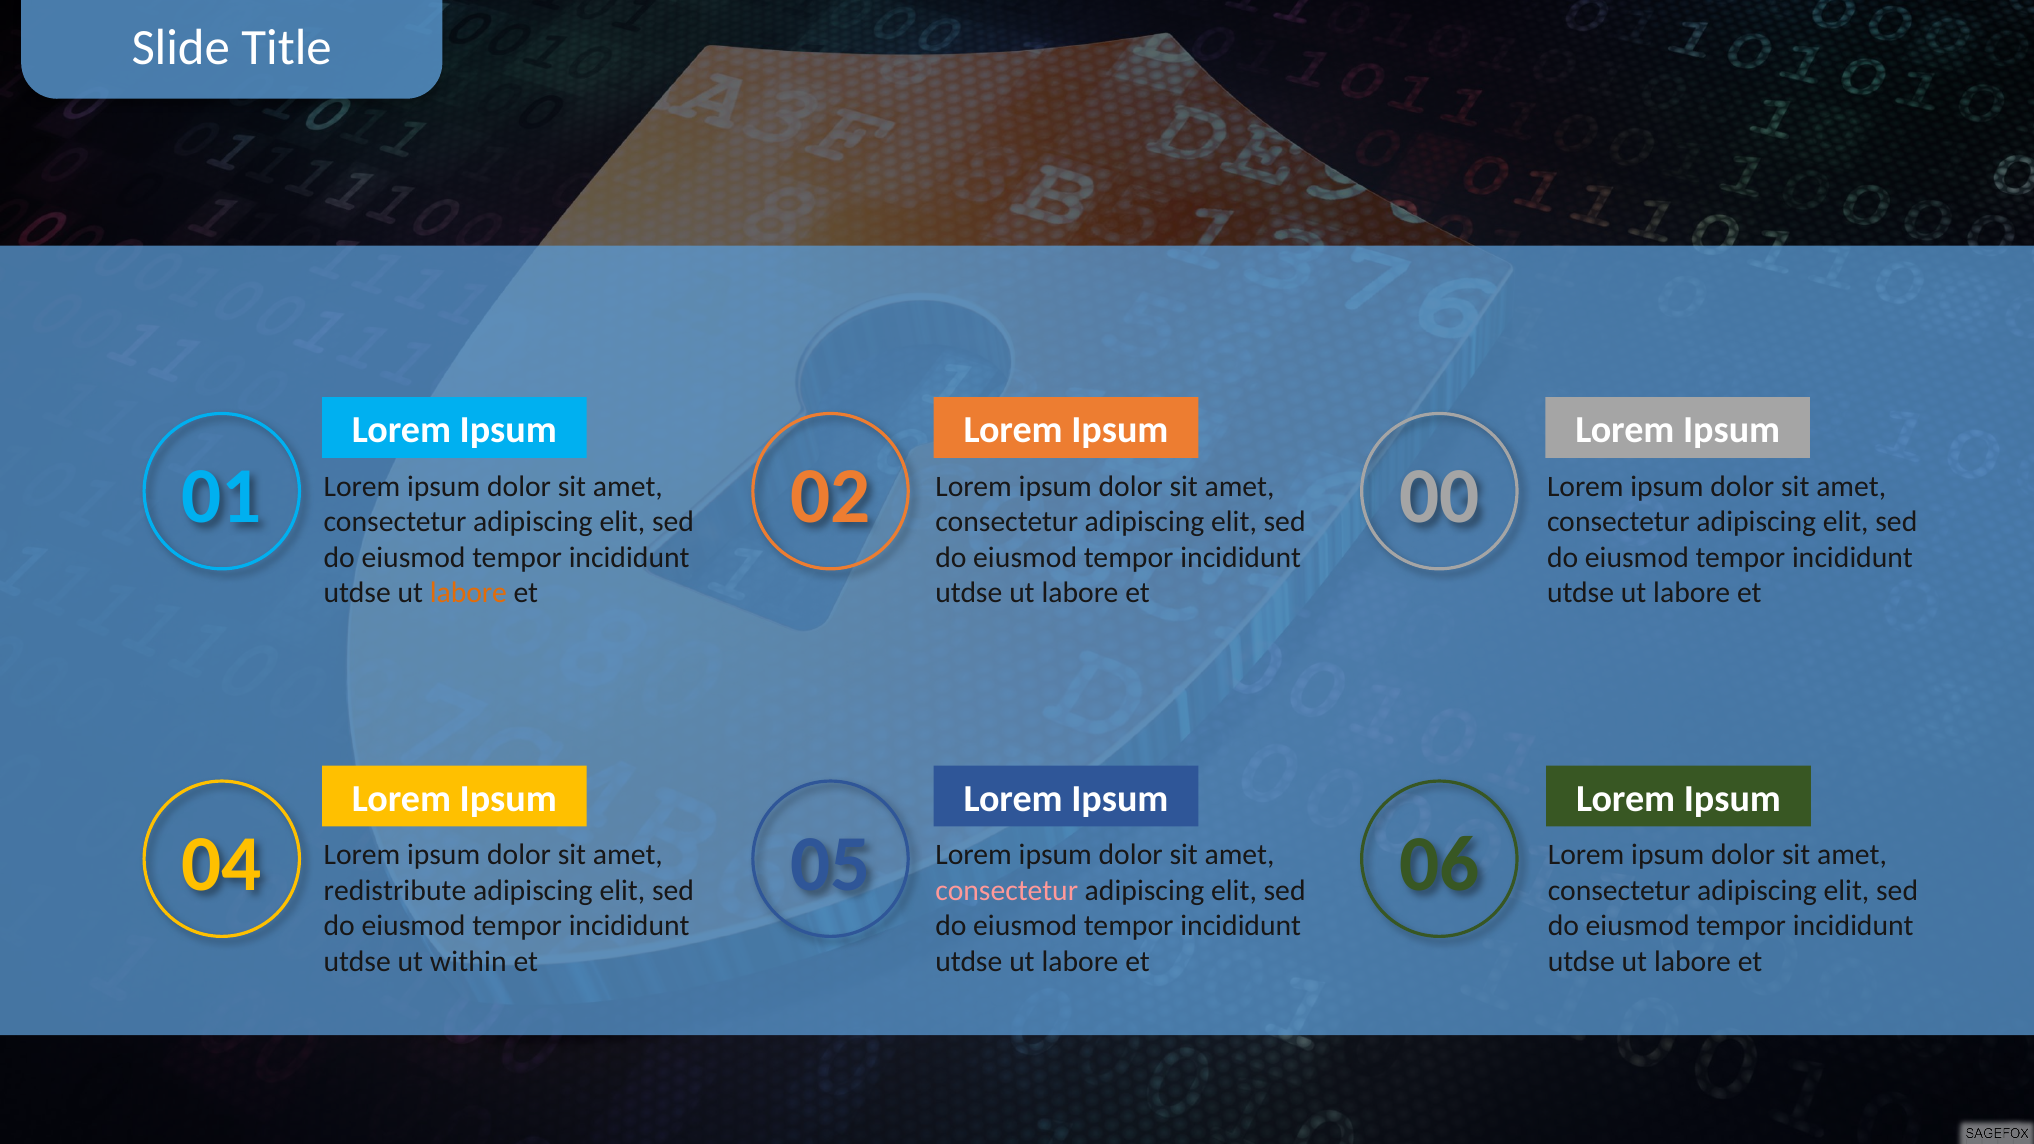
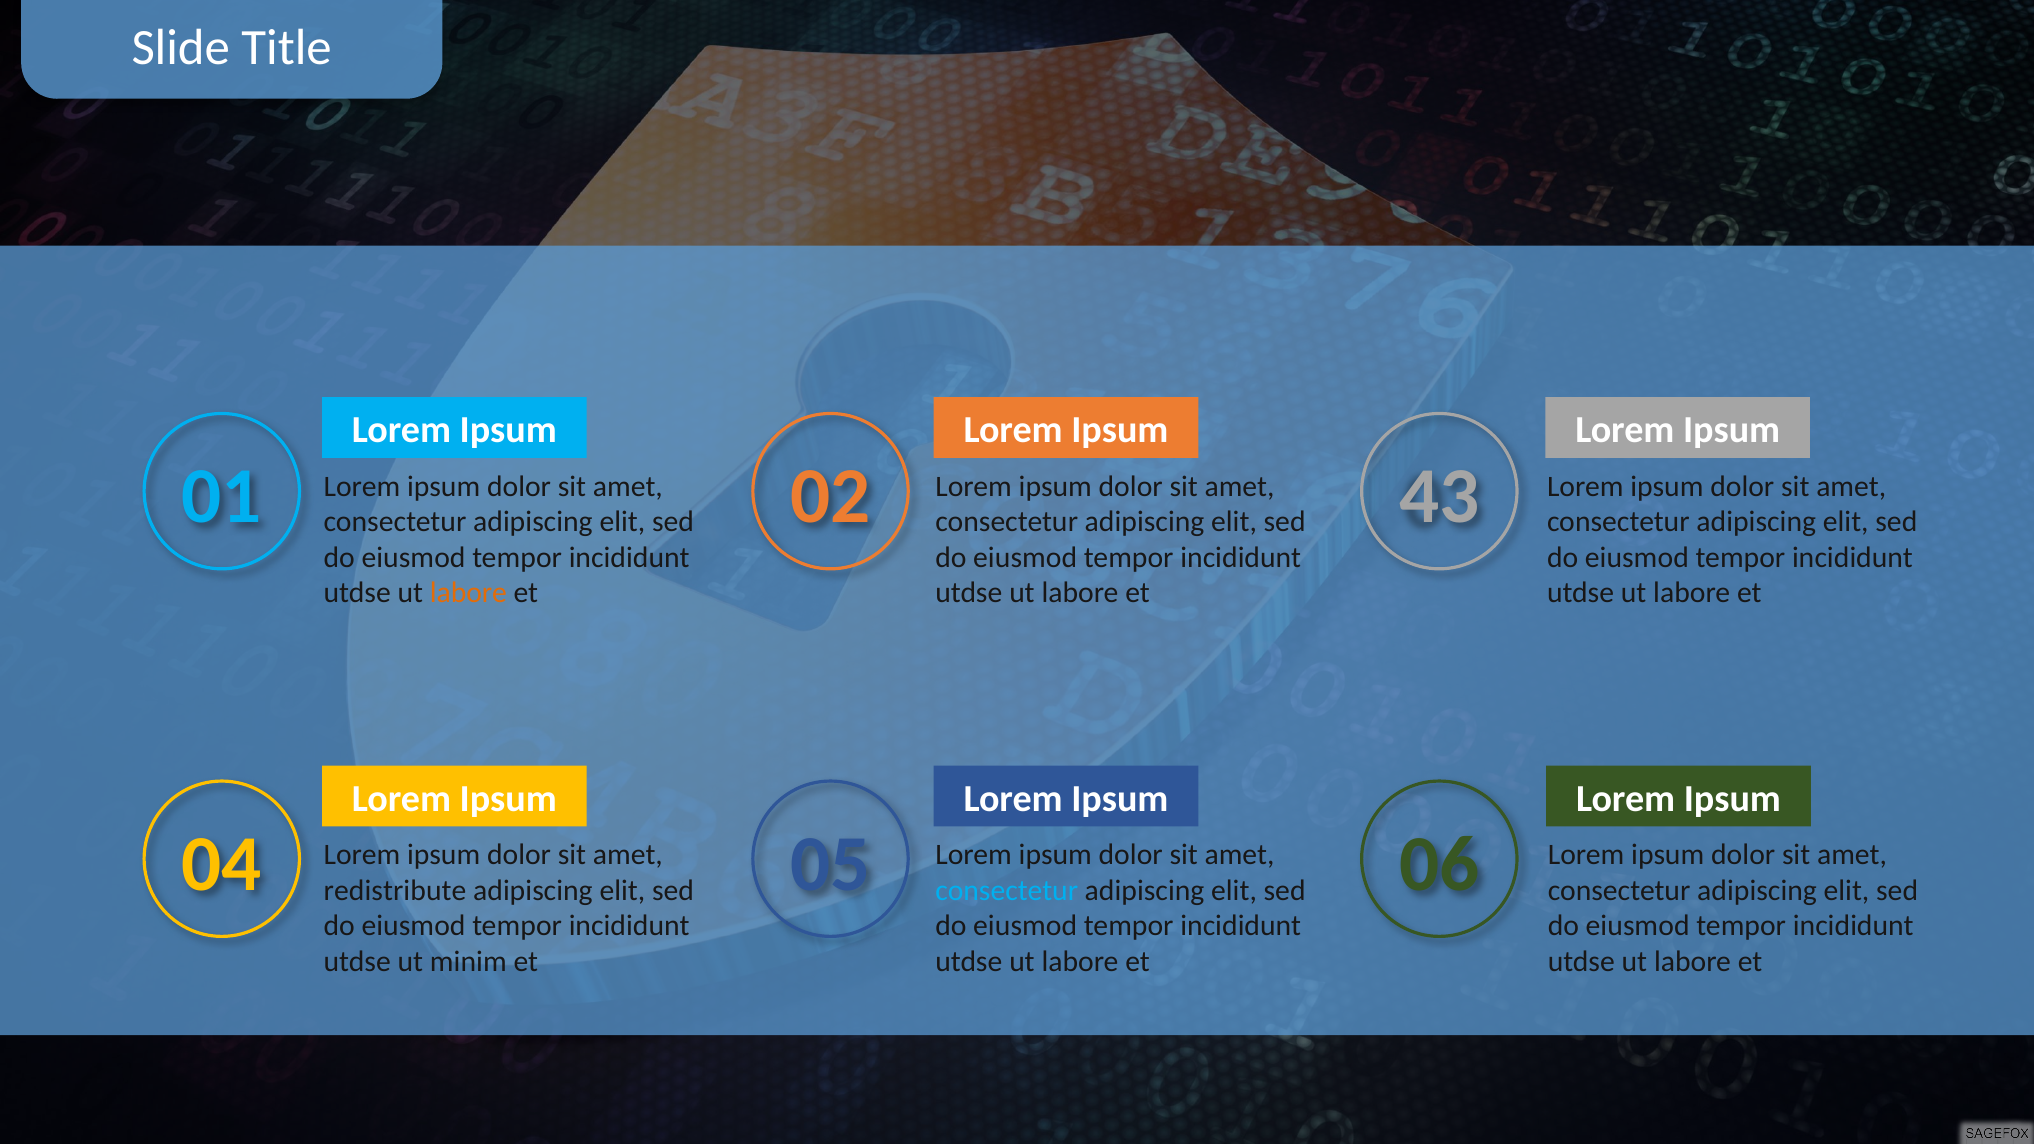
00: 00 -> 43 (1439, 497)
consectetur colour: pink -> light blue (1007, 890)
within: within -> minim (468, 962)
